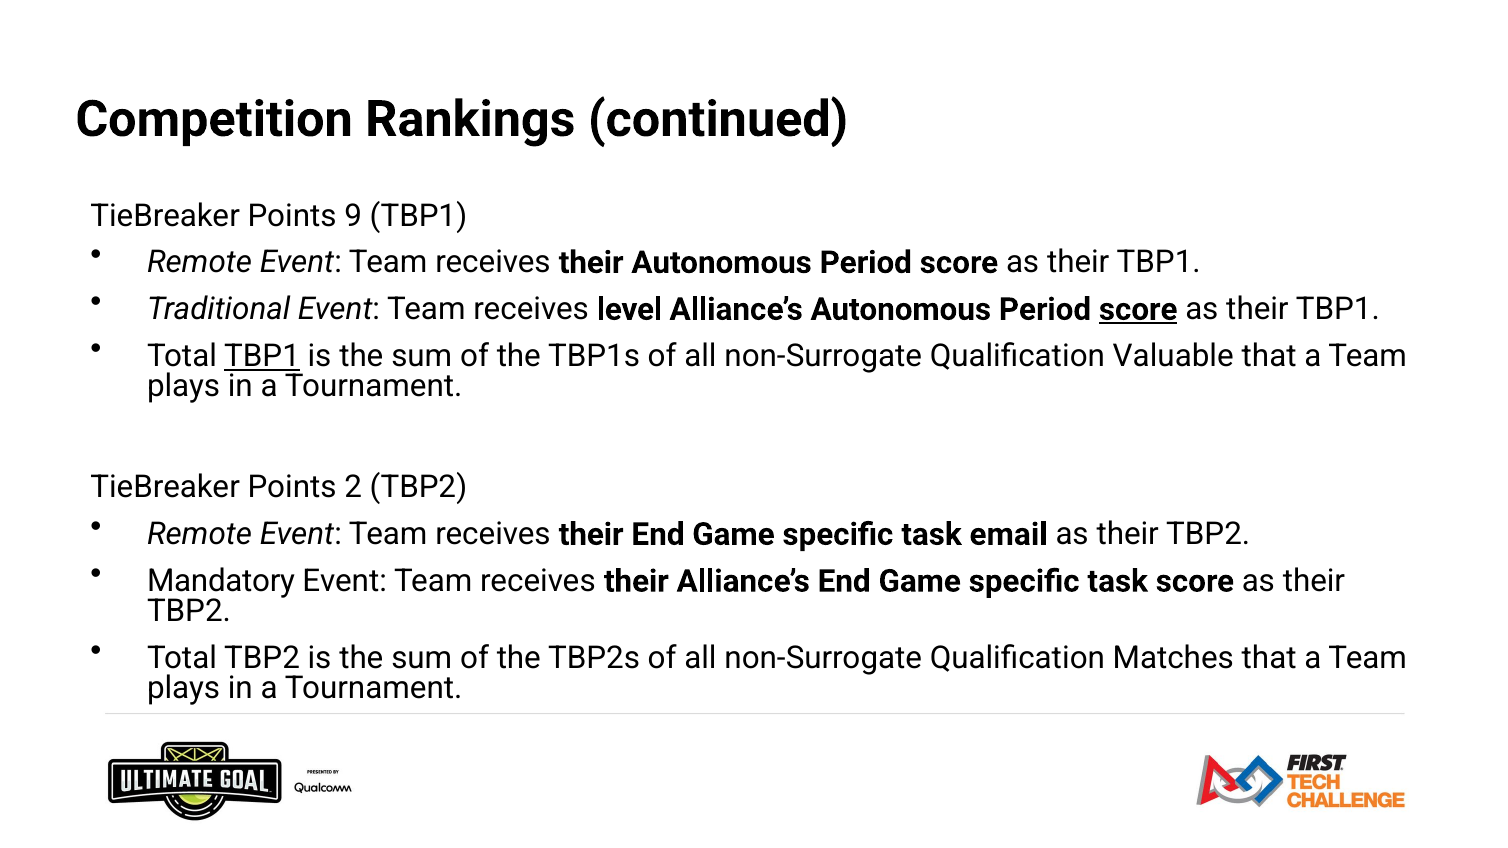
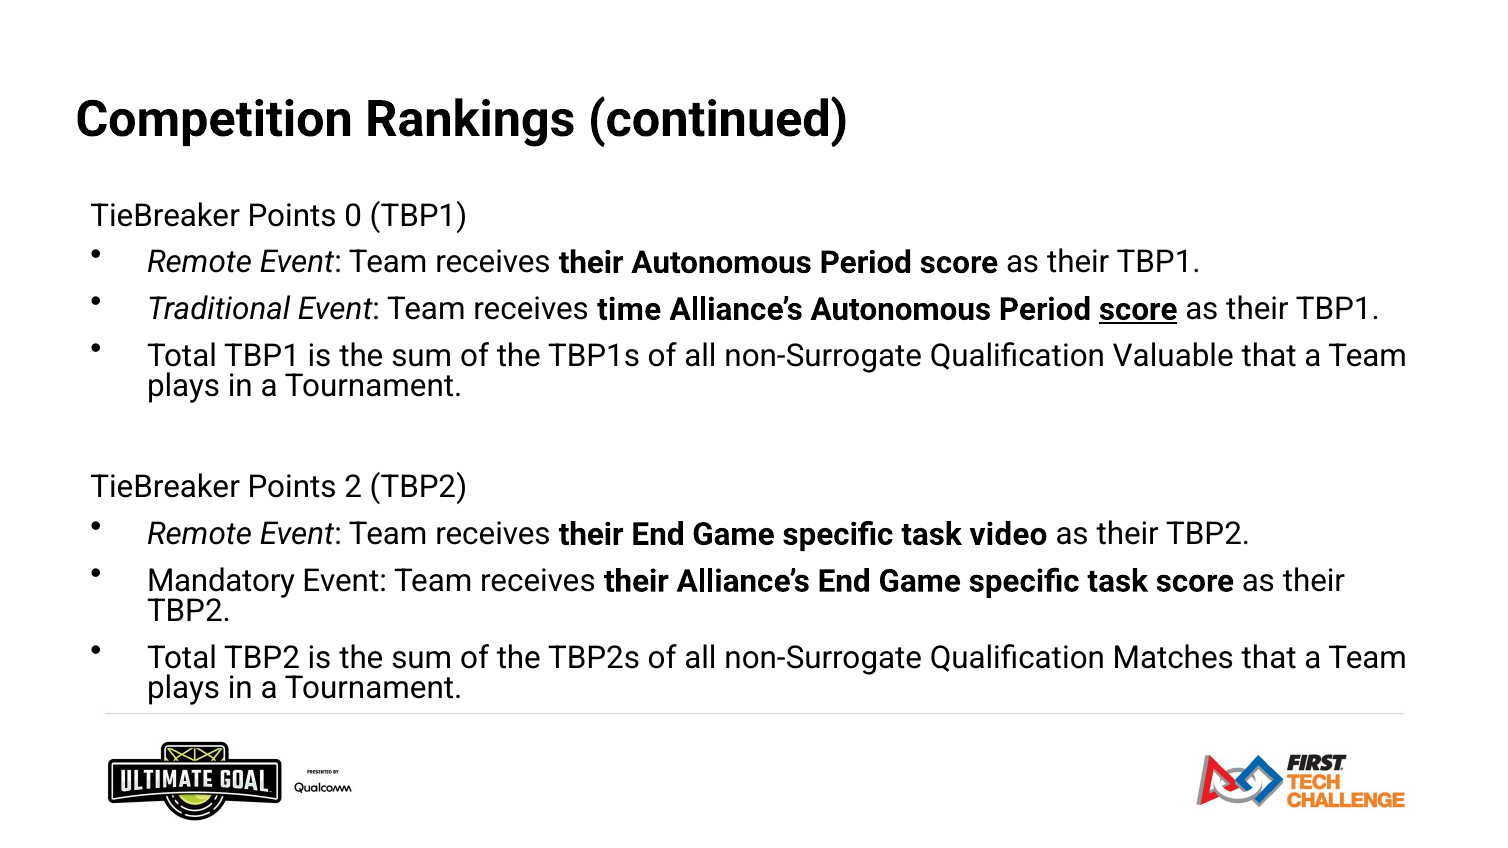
9: 9 -> 0 (353, 216)
level: level -> time (629, 310)
TBP1 underline: present -> none (262, 356)
email: email -> video (1008, 535)
